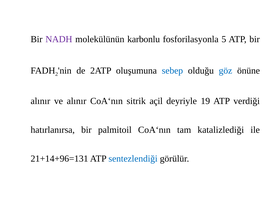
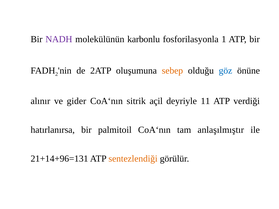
5: 5 -> 1 (224, 39)
sebep colour: blue -> orange (172, 71)
ve alınır: alınır -> gider (77, 101)
19: 19 -> 11 (205, 101)
katalizlediği: katalizlediği -> anlaşılmıştır (221, 130)
sentezlendiği colour: blue -> orange (133, 159)
